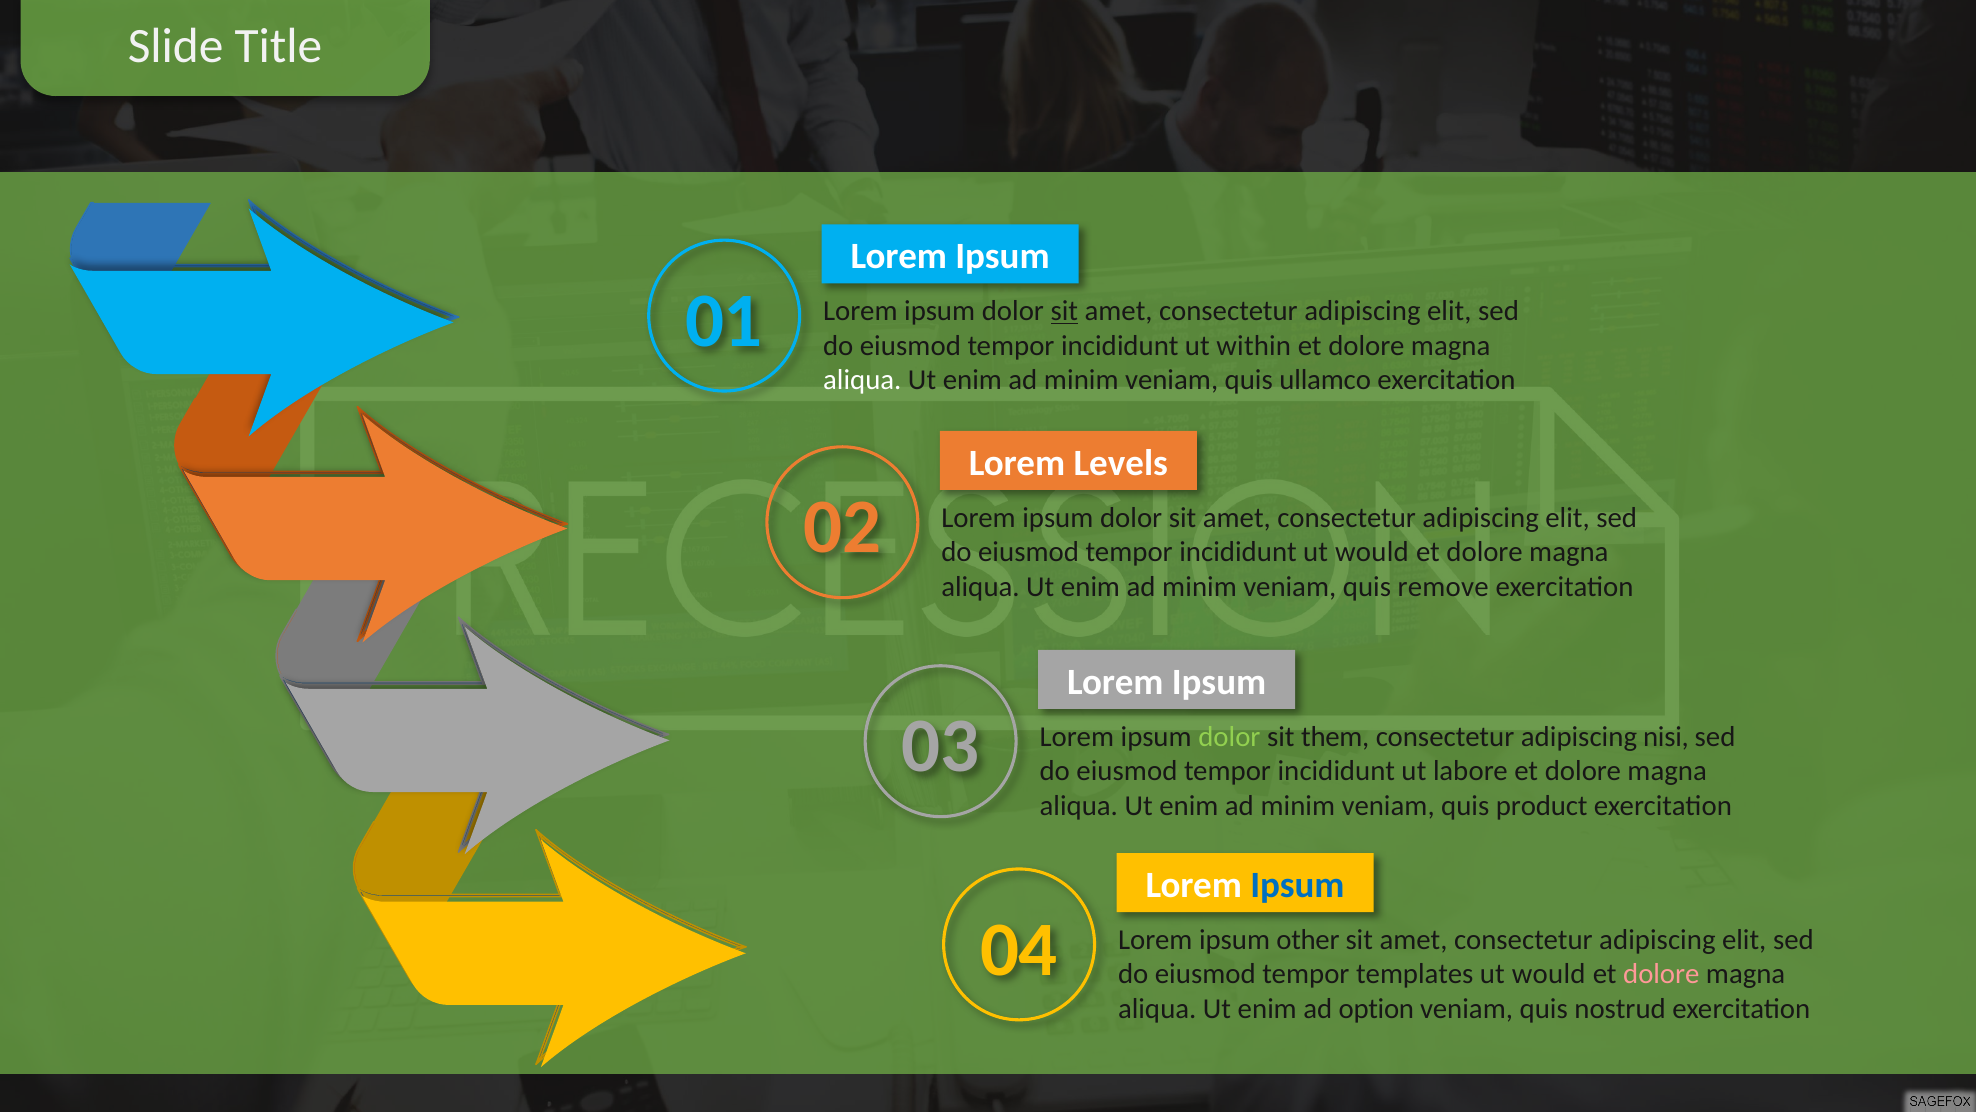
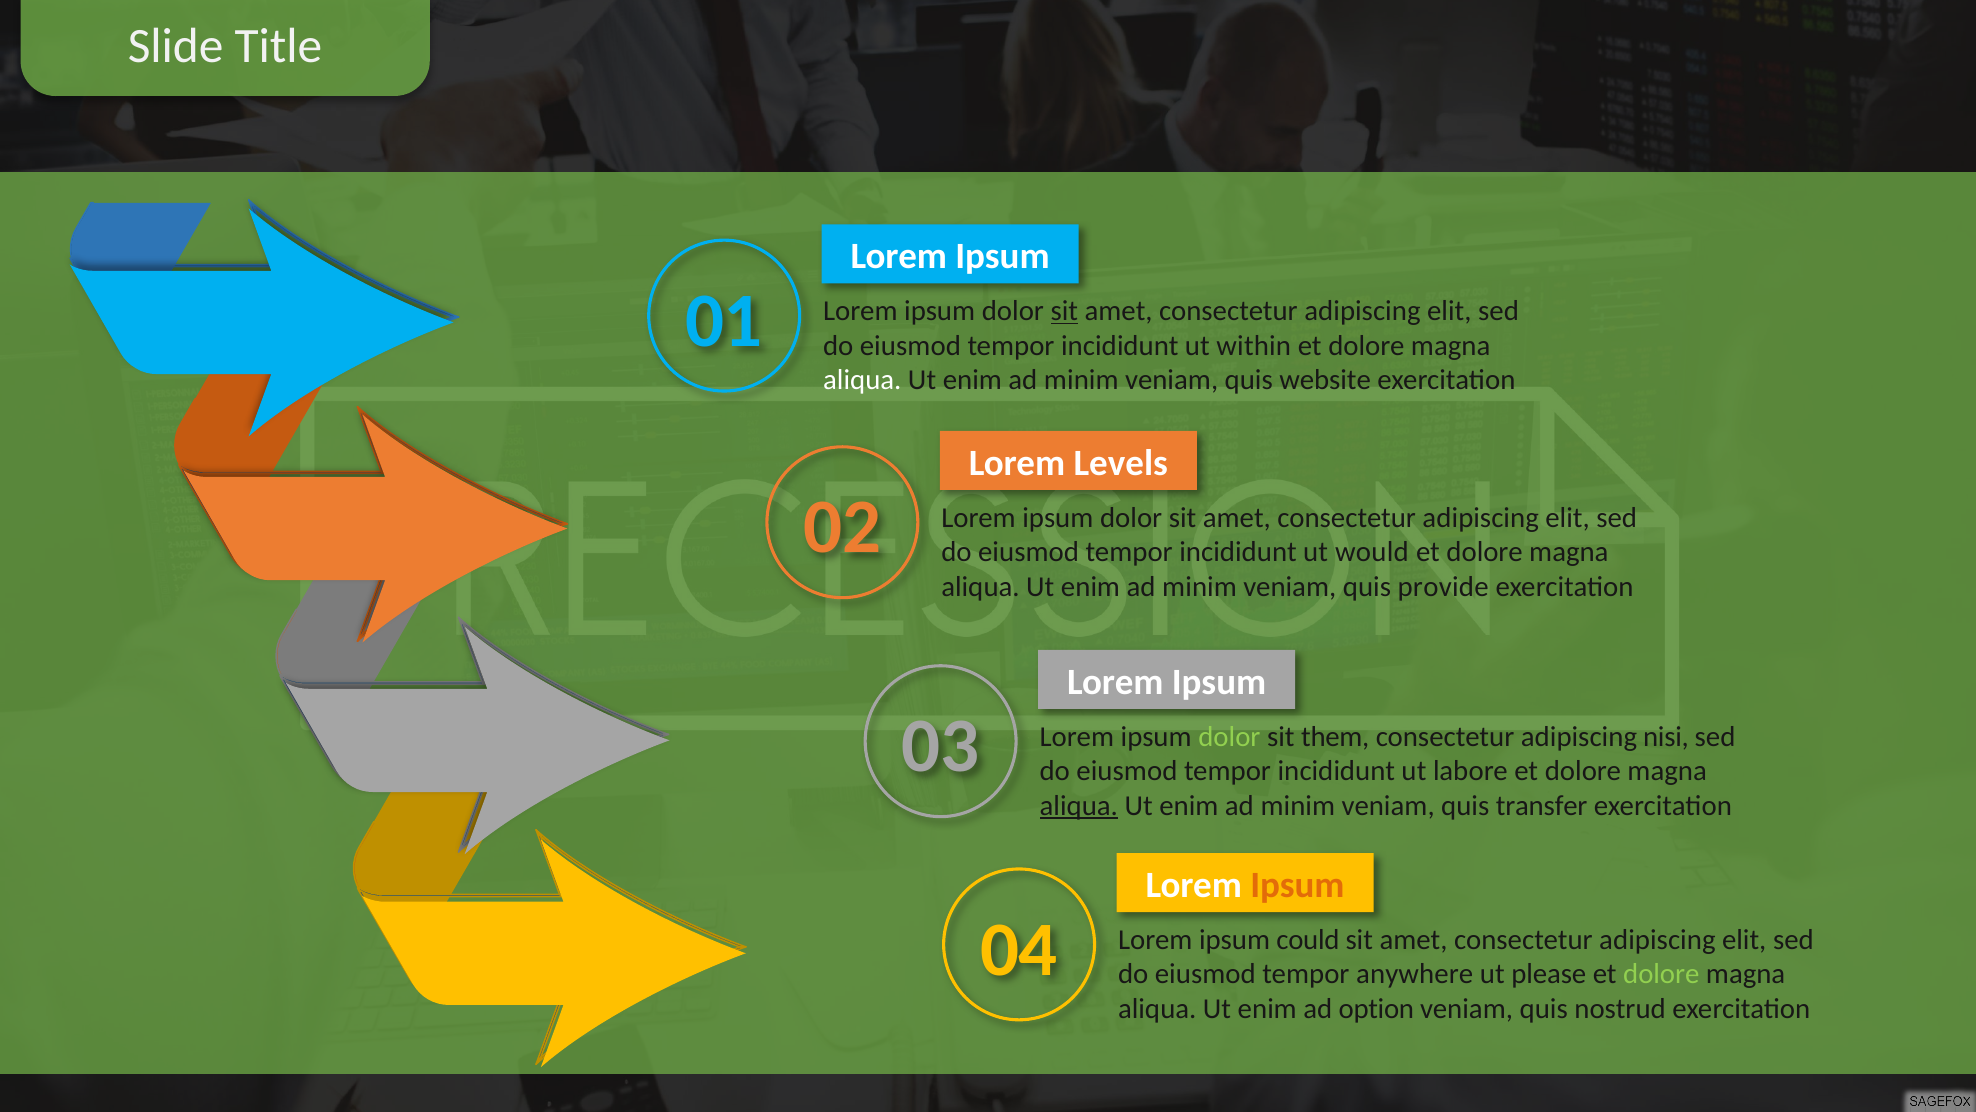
ullamco: ullamco -> website (1325, 380)
remove: remove -> provide (1443, 587)
aliqua underline: none -> present (1079, 805)
product: product -> transfer (1542, 805)
Ipsum colour: blue -> orange (1297, 885)
other: other -> could (1308, 939)
templates: templates -> anywhere (1415, 974)
would: would -> please (1549, 974)
dolore colour: pink -> light green (1661, 974)
